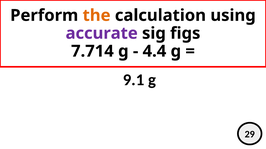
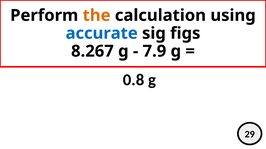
accurate colour: purple -> blue (102, 33)
7.714: 7.714 -> 8.267 (92, 51)
4.4: 4.4 -> 7.9 (154, 51)
9.1: 9.1 -> 0.8 (134, 80)
